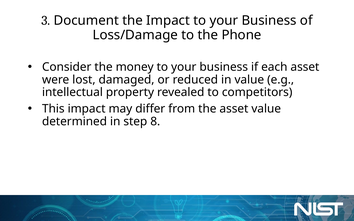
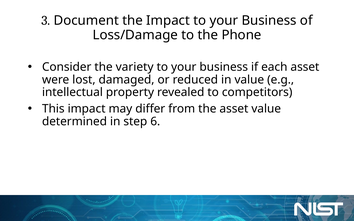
money: money -> variety (135, 67)
8: 8 -> 6 (155, 122)
